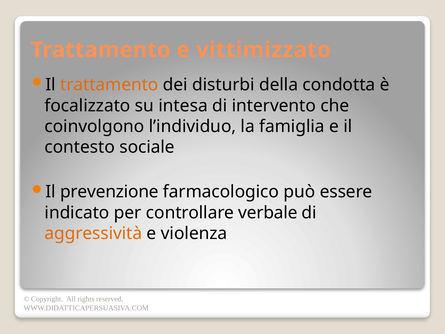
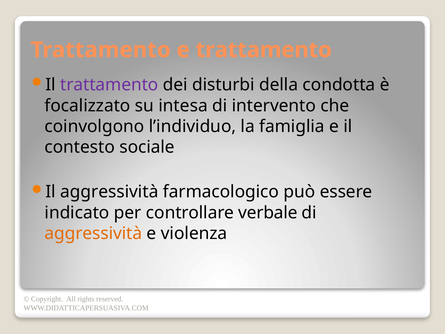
e vittimizzato: vittimizzato -> trattamento (264, 50)
trattamento colour: orange -> purple (109, 85)
Il prevenzione: prevenzione -> aggressività (109, 192)
